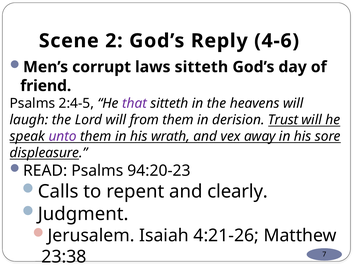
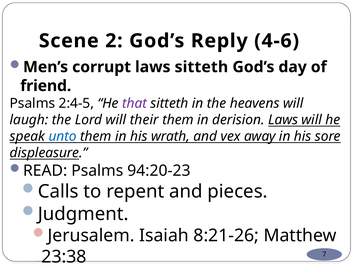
from: from -> their (144, 120)
derision Trust: Trust -> Laws (283, 120)
unto colour: purple -> blue (63, 136)
clearly: clearly -> pieces (238, 191)
4:21-26: 4:21-26 -> 8:21-26 (226, 235)
